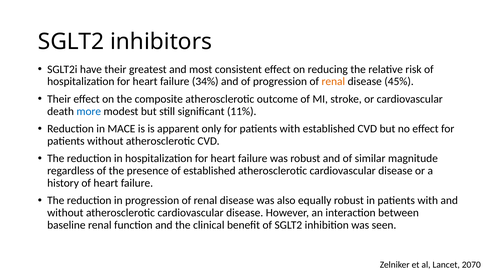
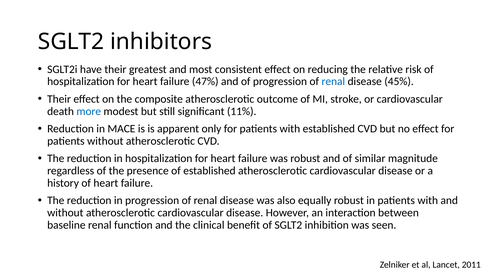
34%: 34% -> 47% (205, 82)
renal colour: orange -> blue (333, 82)
2070: 2070 -> 2011 (471, 265)
